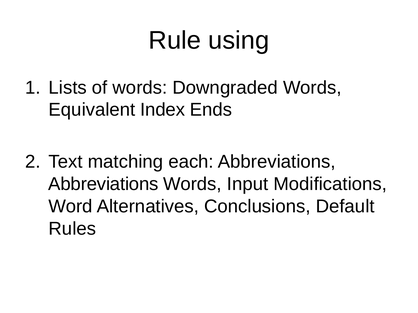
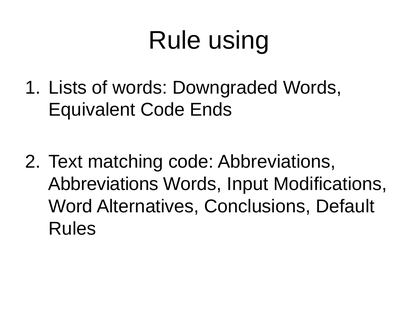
Equivalent Index: Index -> Code (163, 110)
matching each: each -> code (191, 162)
